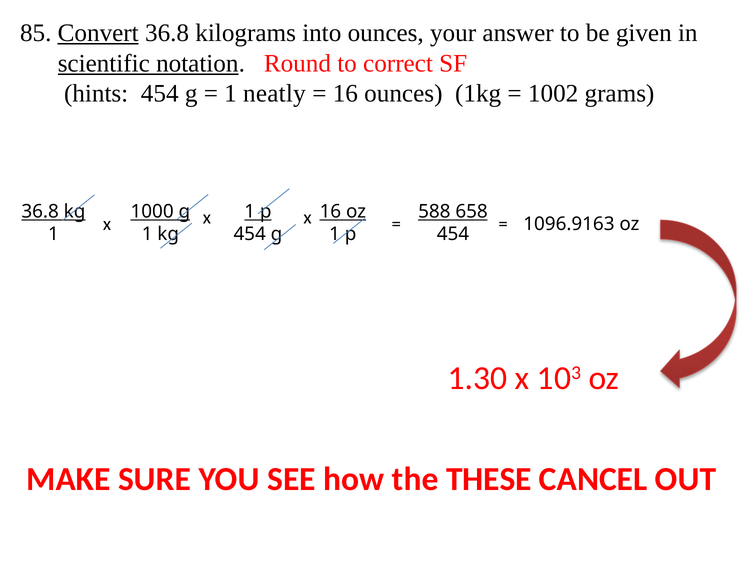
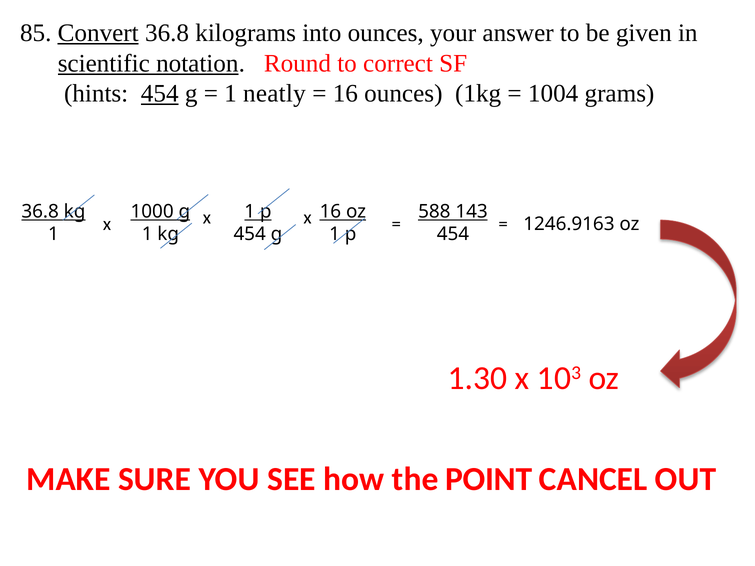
454 underline: none -> present (160, 94)
1002: 1002 -> 1004 (553, 94)
658: 658 -> 143 (472, 211)
1096.9163: 1096.9163 -> 1246.9163 (569, 224)
THESE: THESE -> POINT (489, 479)
